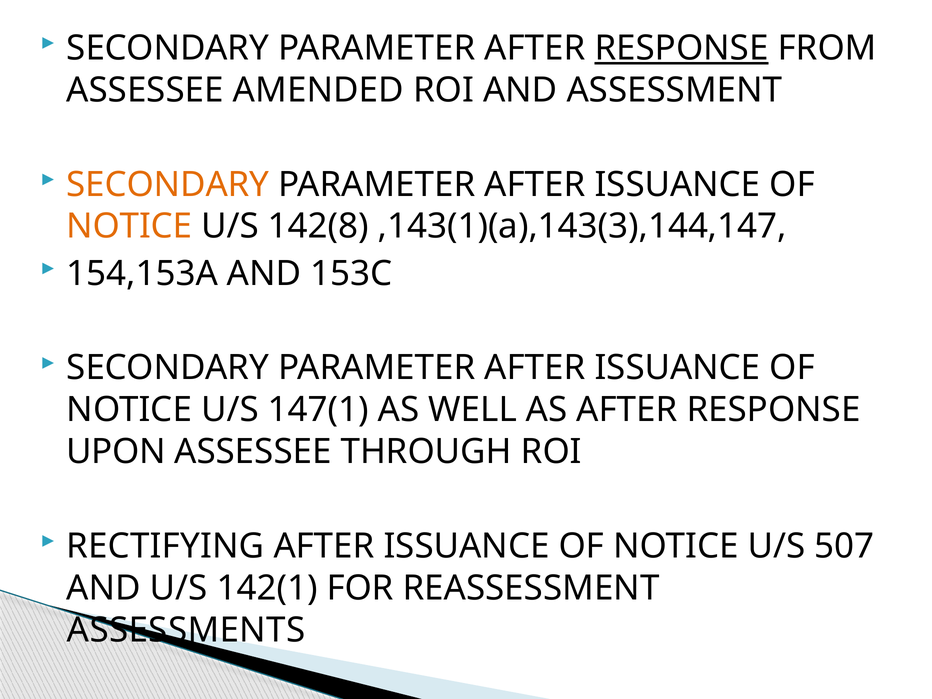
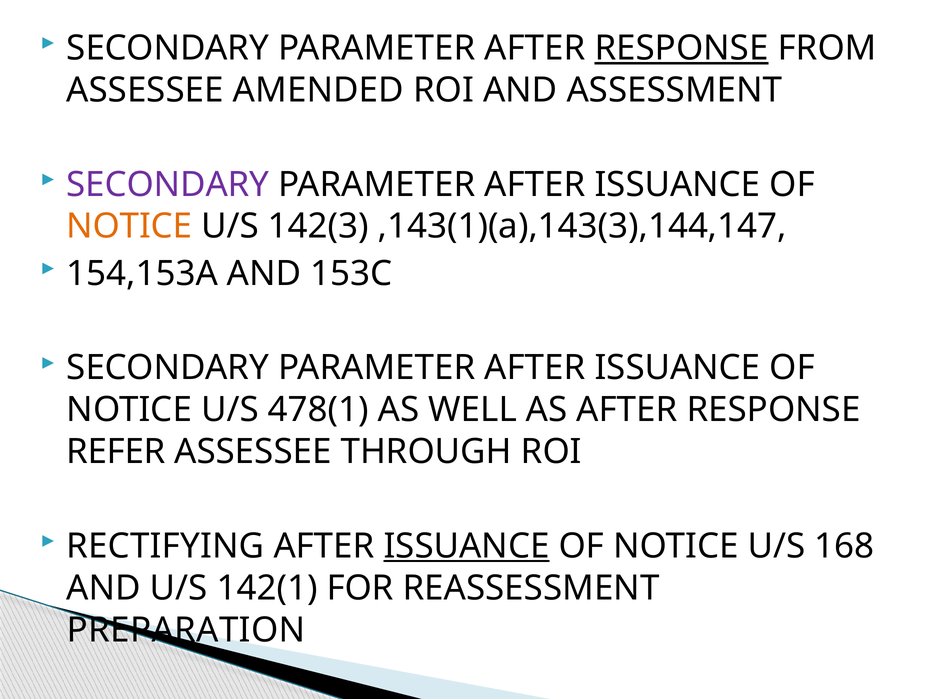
SECONDARY colour: orange -> purple (168, 184)
142(8: 142(8 -> 142(3 (318, 226)
147(1: 147(1 -> 478(1 (318, 410)
UPON: UPON -> REFER (116, 452)
ISSUANCE underline: none -> present (467, 546)
507: 507 -> 168 (844, 546)
ASSESSMENTS: ASSESSMENTS -> PREPARATION (186, 630)
